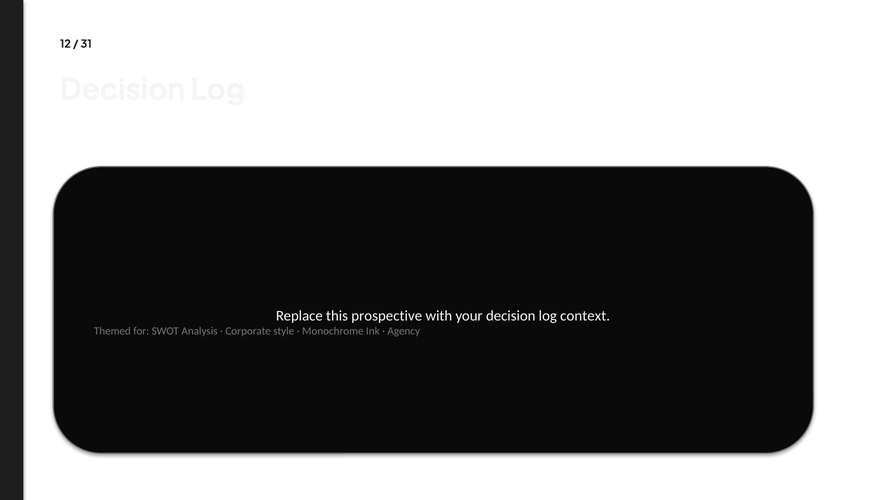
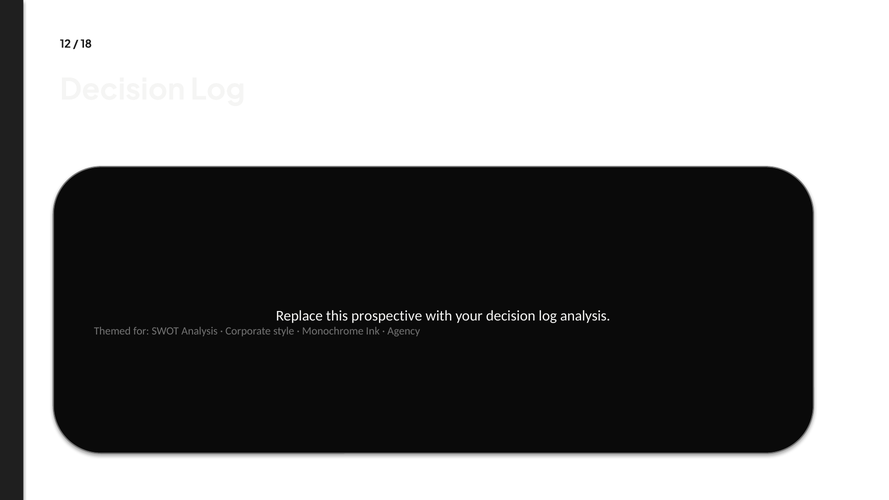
31: 31 -> 18 (86, 44)
log context: context -> analysis (585, 316)
